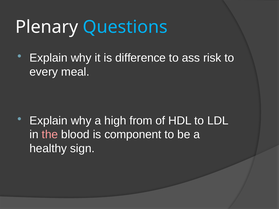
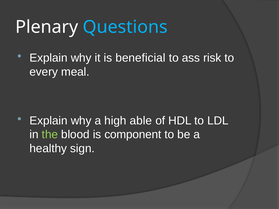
difference: difference -> beneficial (140, 58)
from: from -> able (141, 121)
the colour: pink -> light green (50, 135)
